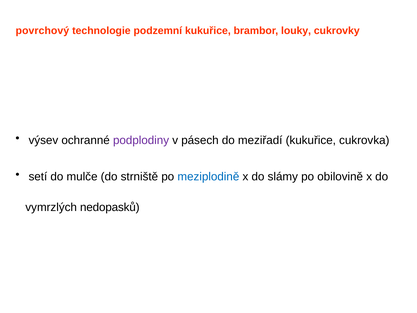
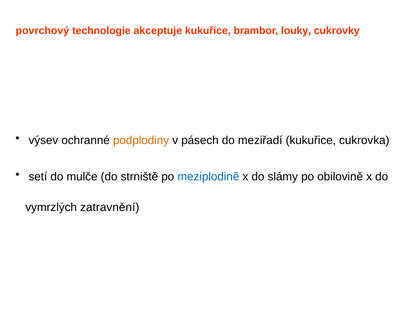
podzemní: podzemní -> akceptuje (158, 31)
podplodiny colour: purple -> orange (141, 140)
nedopasků: nedopasků -> zatravnění (110, 207)
